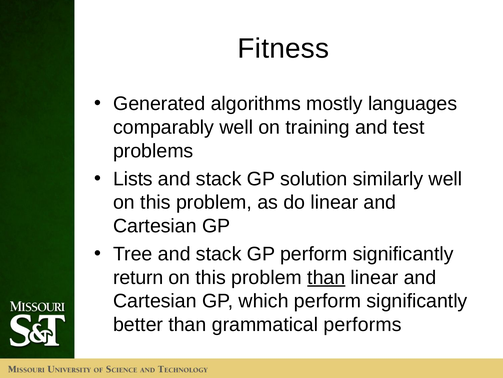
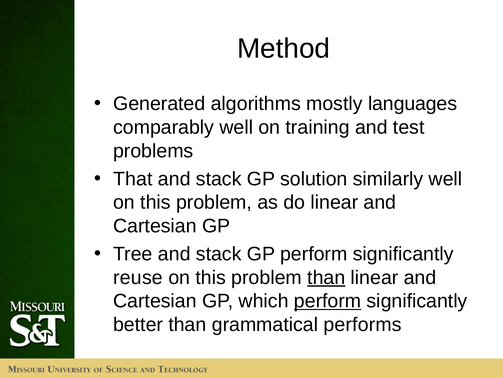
Fitness: Fitness -> Method (284, 48)
Lists: Lists -> That (133, 179)
return: return -> reuse (138, 277)
perform underline: none -> present (328, 300)
